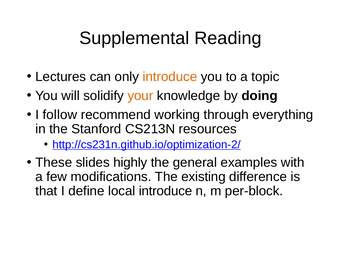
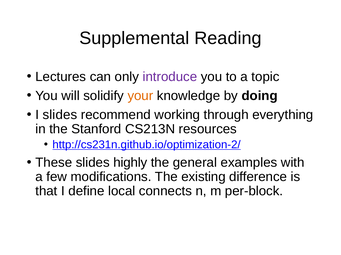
introduce colour: orange -> purple (170, 77)
I follow: follow -> slides (60, 115)
local introduce: introduce -> connects (165, 192)
